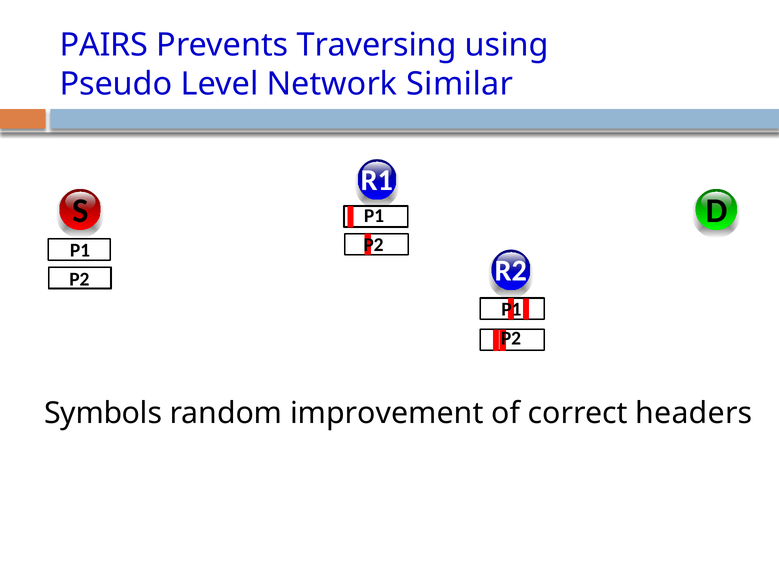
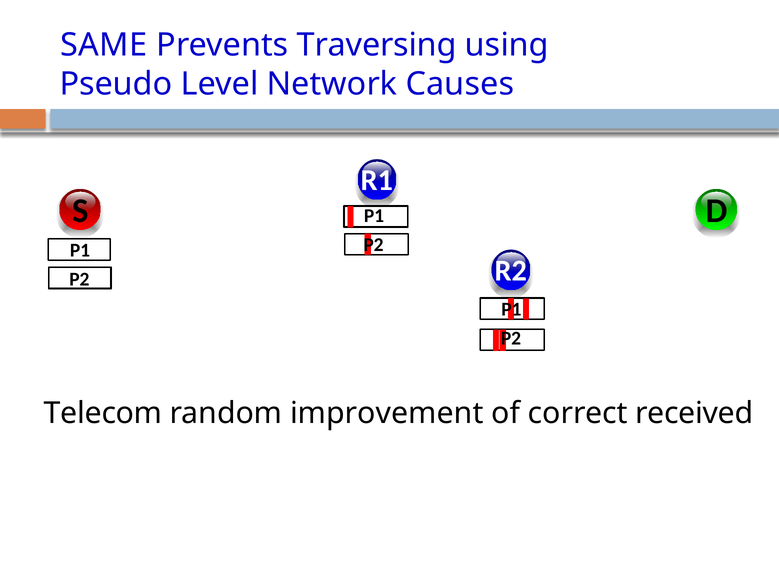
PAIRS: PAIRS -> SAME (104, 45)
Similar: Similar -> Causes (460, 84)
Symbols: Symbols -> Telecom (103, 414)
headers: headers -> received (694, 414)
